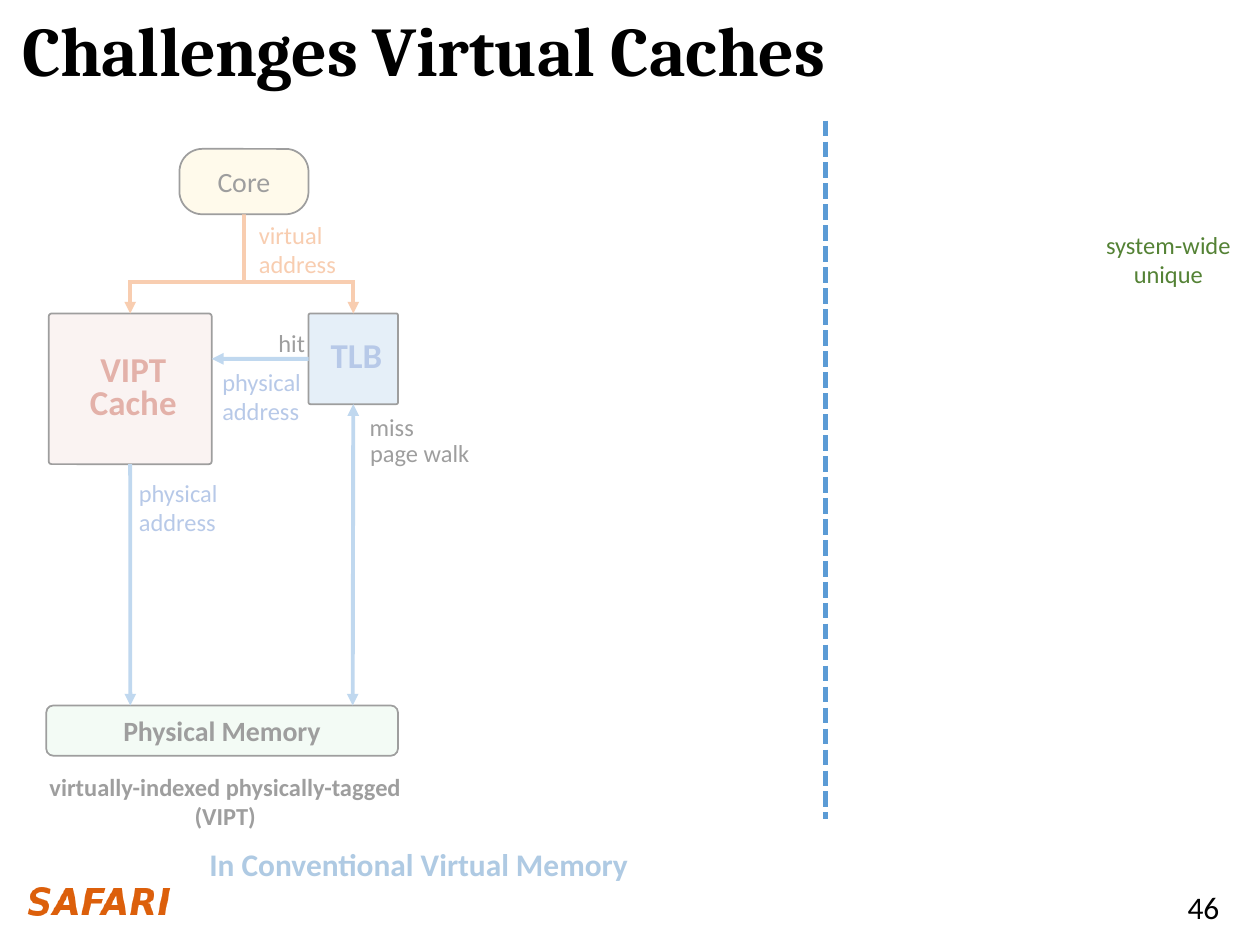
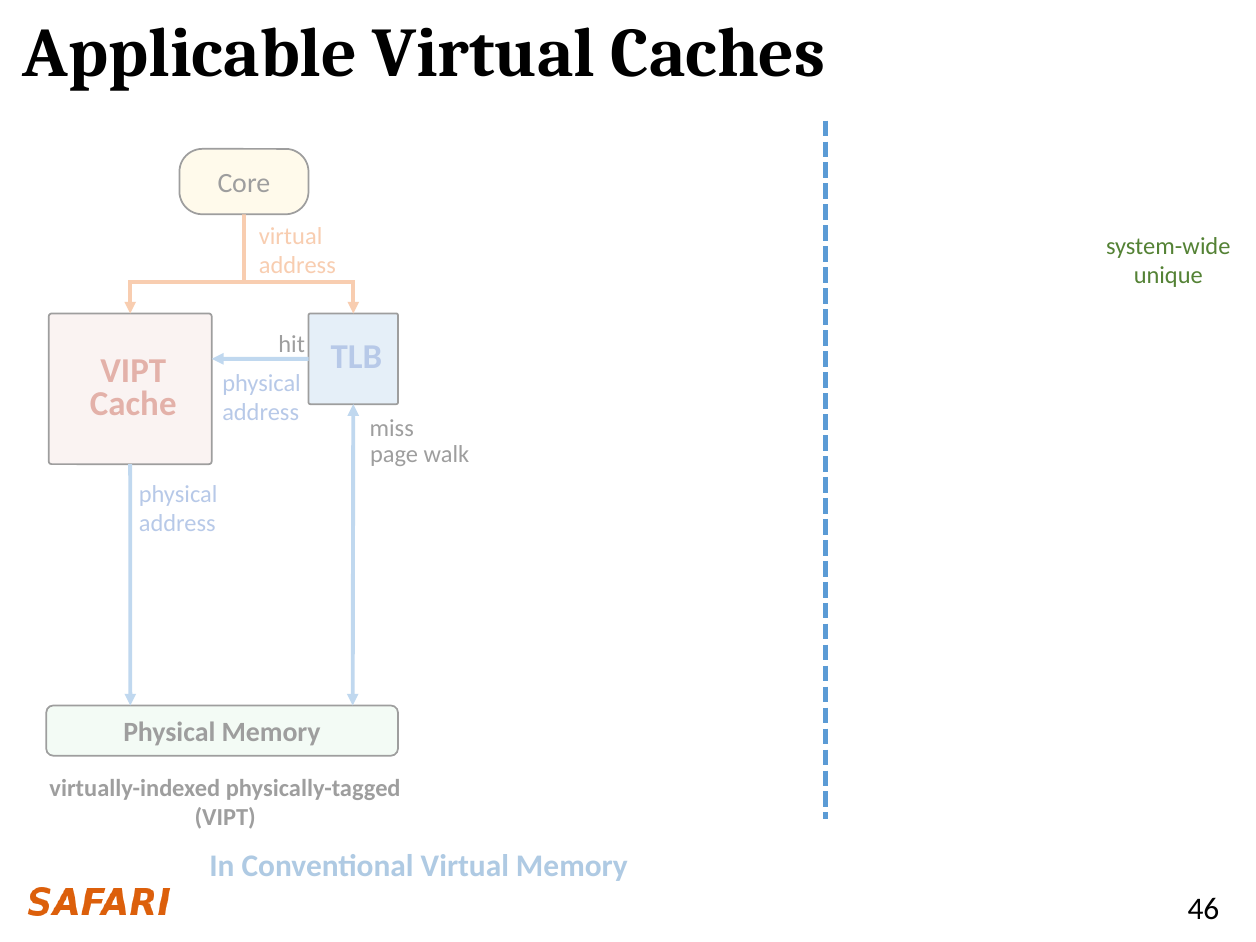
Challenges: Challenges -> Applicable (190, 54)
